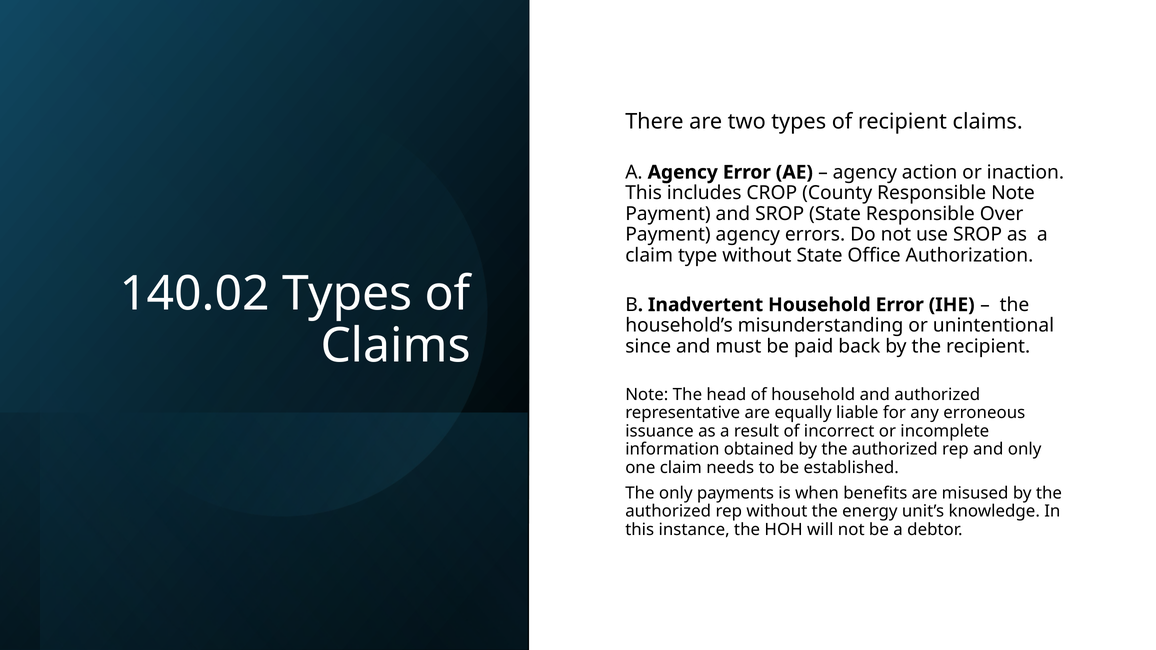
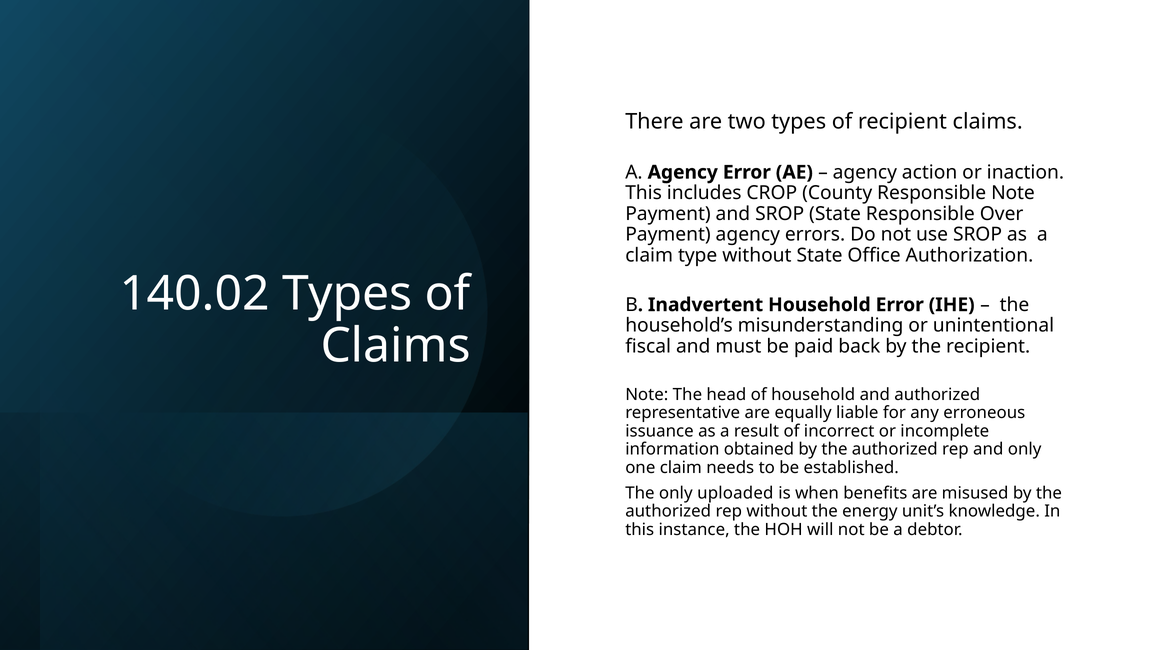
since: since -> fiscal (648, 346)
payments: payments -> uploaded (735, 493)
